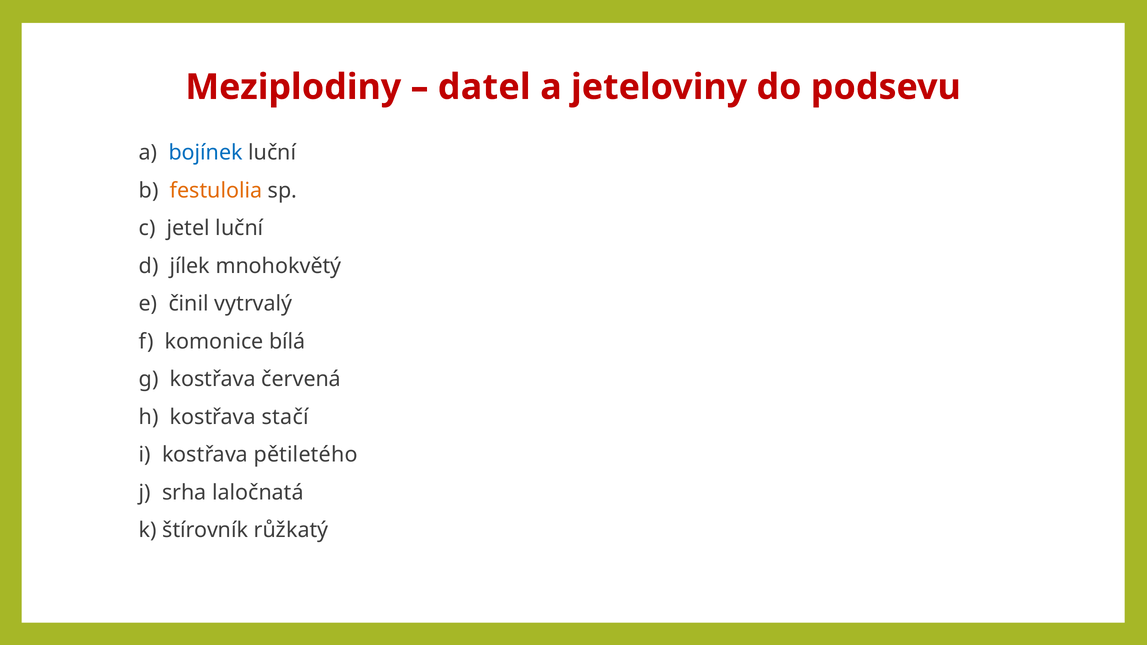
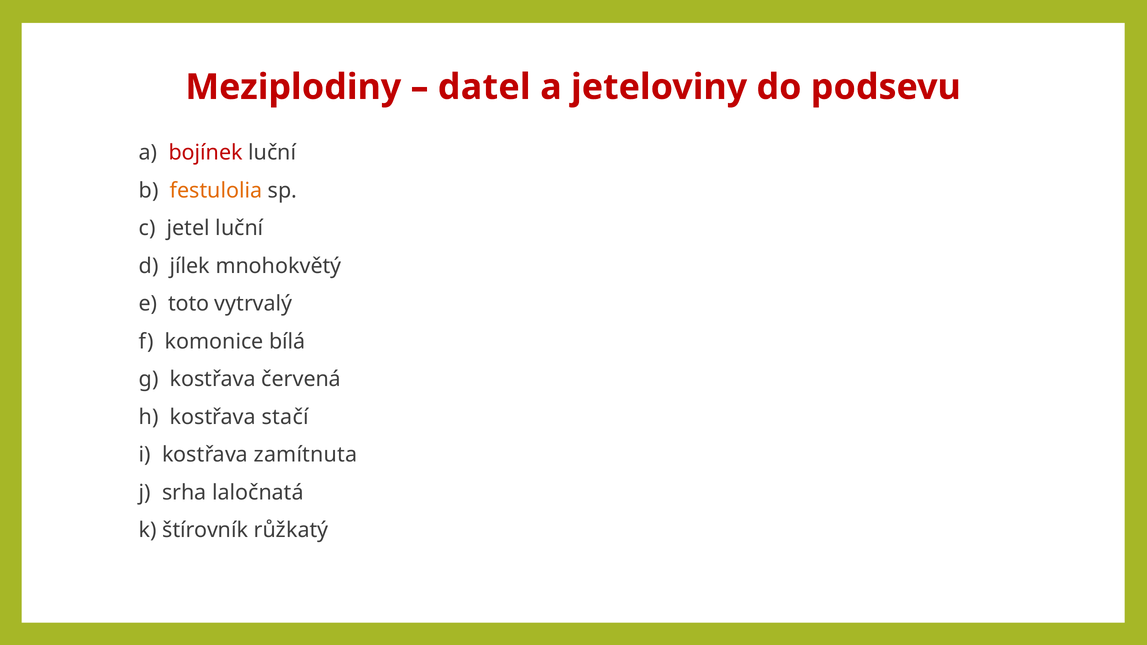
bojínek colour: blue -> red (206, 153)
činil: činil -> toto (189, 304)
pětiletého: pětiletého -> zamítnuta (306, 455)
